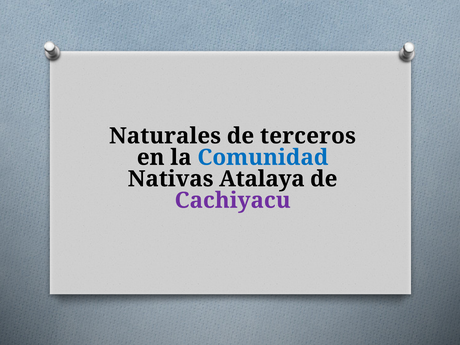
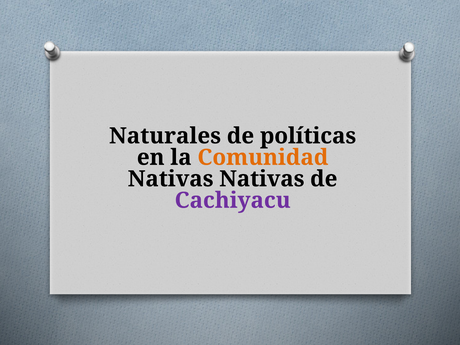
terceros: terceros -> políticas (308, 136)
Comunidad colour: blue -> orange (263, 157)
Nativas Atalaya: Atalaya -> Nativas (262, 179)
